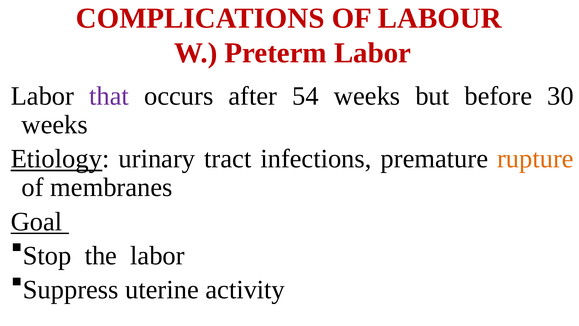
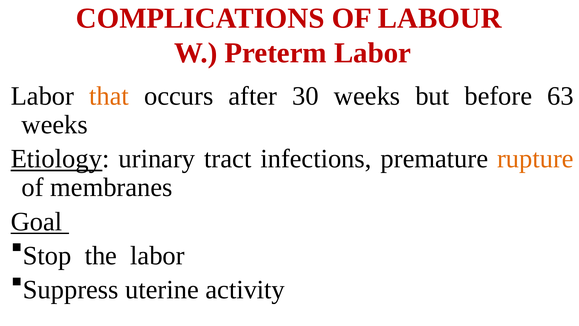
that colour: purple -> orange (109, 96)
54: 54 -> 30 (306, 96)
30: 30 -> 63 (561, 96)
